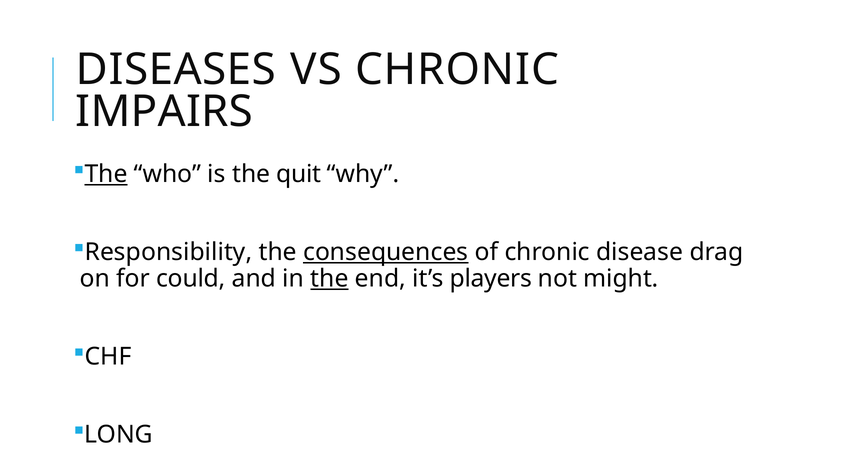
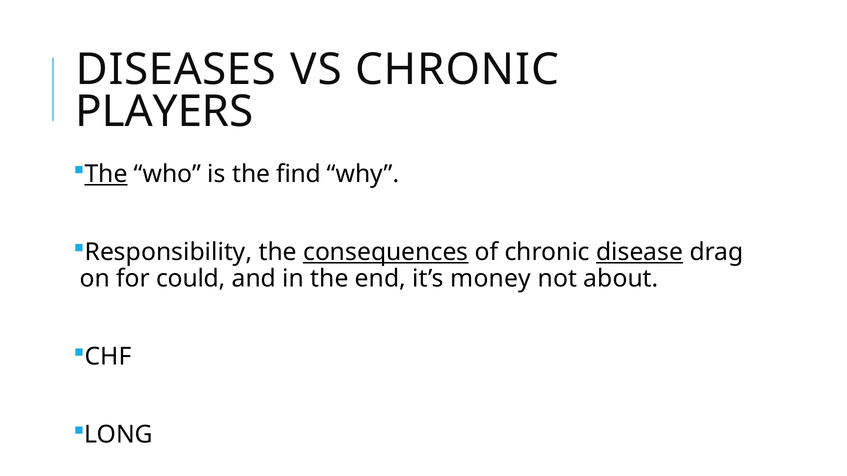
IMPAIRS: IMPAIRS -> PLAYERS (164, 112)
quit: quit -> find (299, 174)
disease underline: none -> present (640, 252)
the underline: present -> none (330, 279)
players: players -> money (491, 279)
might: might -> about (621, 279)
